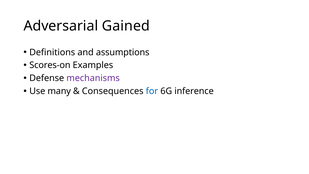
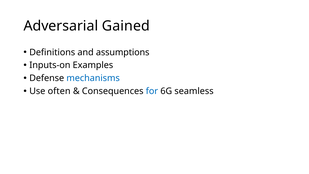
Scores-on: Scores-on -> Inputs-on (50, 65)
mechanisms colour: purple -> blue (93, 78)
many: many -> often (59, 91)
inference: inference -> seamless (194, 91)
